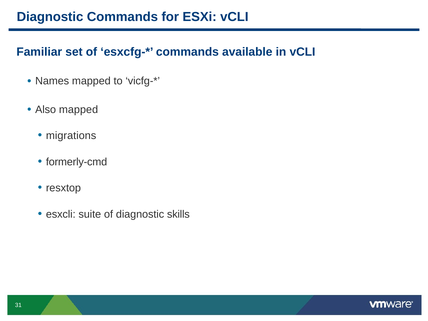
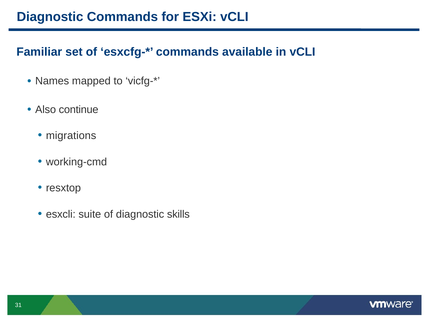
Also mapped: mapped -> continue (79, 110)
formerly-cmd: formerly-cmd -> working-cmd (76, 162)
